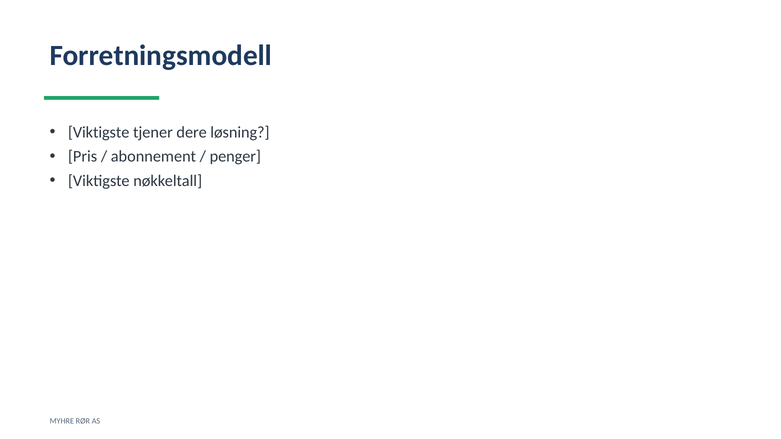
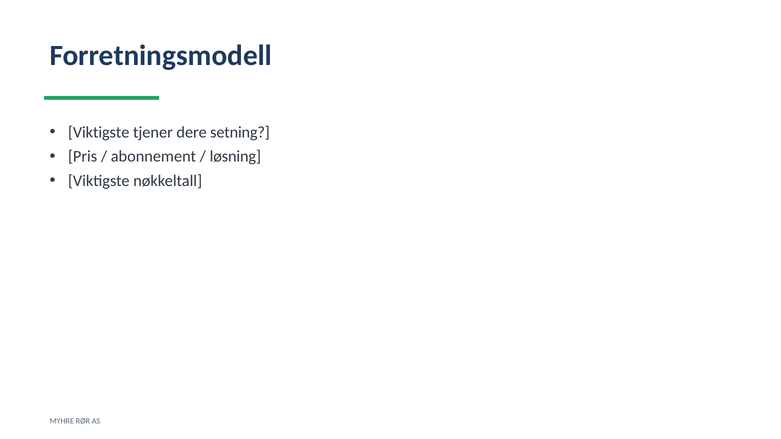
løsning: løsning -> setning (240, 132)
penger: penger -> løsning (235, 157)
